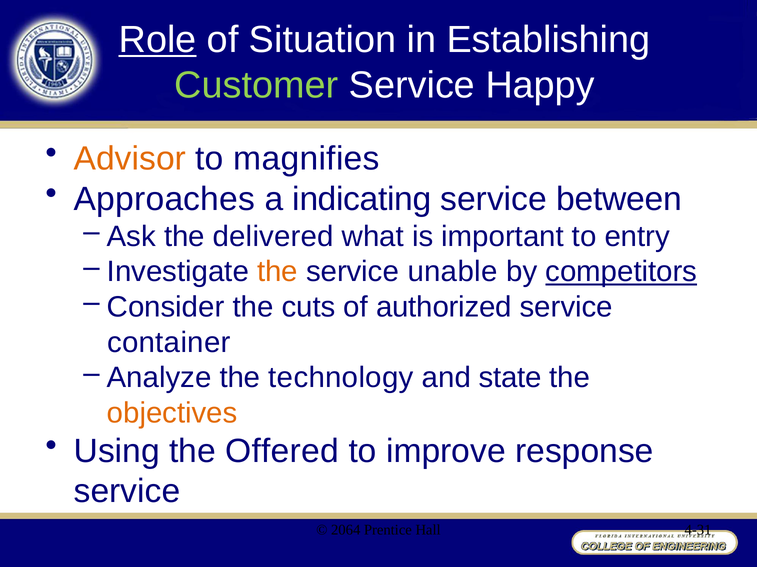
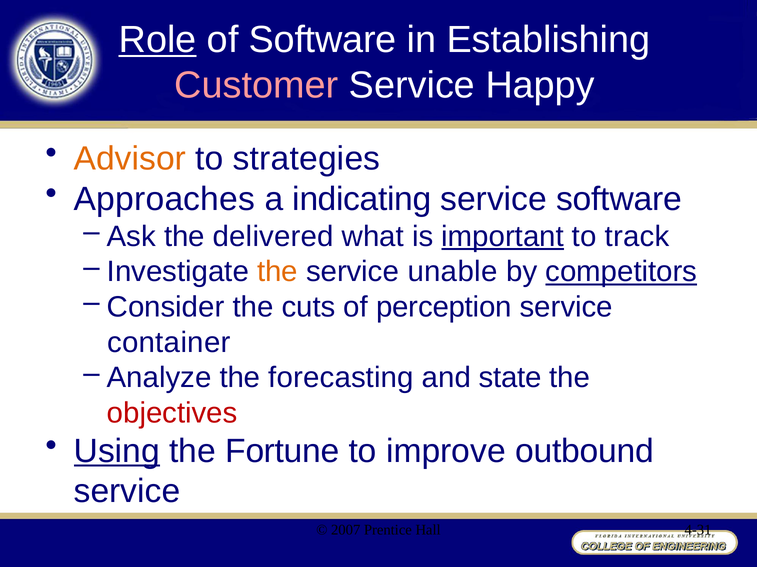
of Situation: Situation -> Software (323, 40)
Customer colour: light green -> pink (256, 85)
magnifies: magnifies -> strategies (307, 159)
service between: between -> software (619, 199)
important underline: none -> present (503, 237)
entry: entry -> track (637, 237)
authorized: authorized -> perception (444, 307)
technology: technology -> forecasting (341, 378)
objectives colour: orange -> red (172, 413)
Using underline: none -> present (117, 452)
Offered: Offered -> Fortune (282, 452)
response: response -> outbound (584, 452)
2064: 2064 -> 2007 (346, 531)
